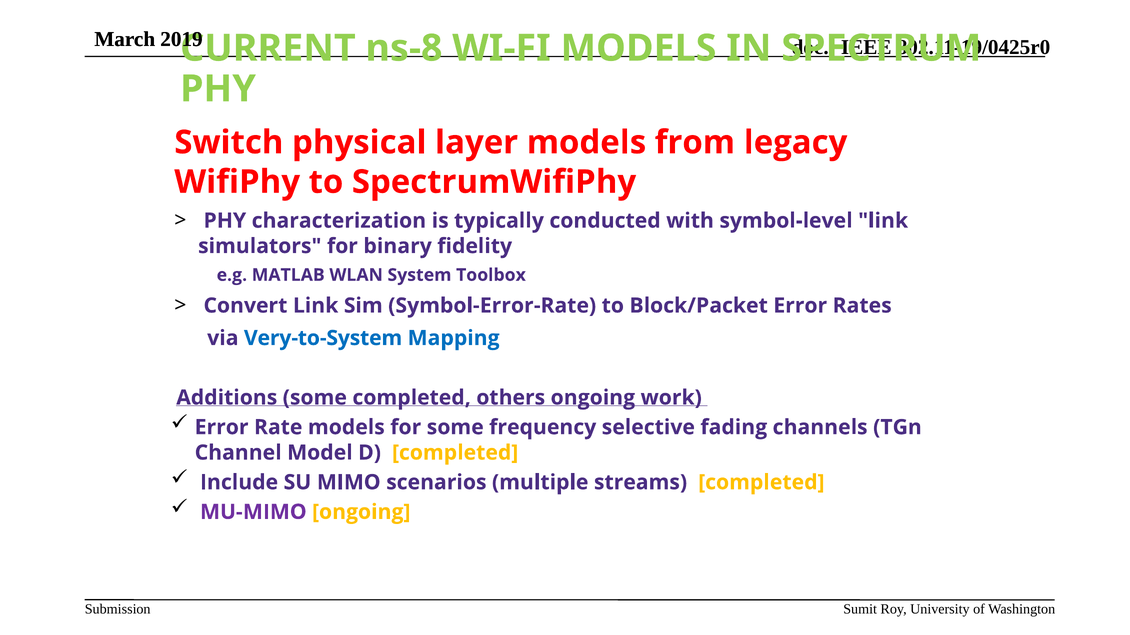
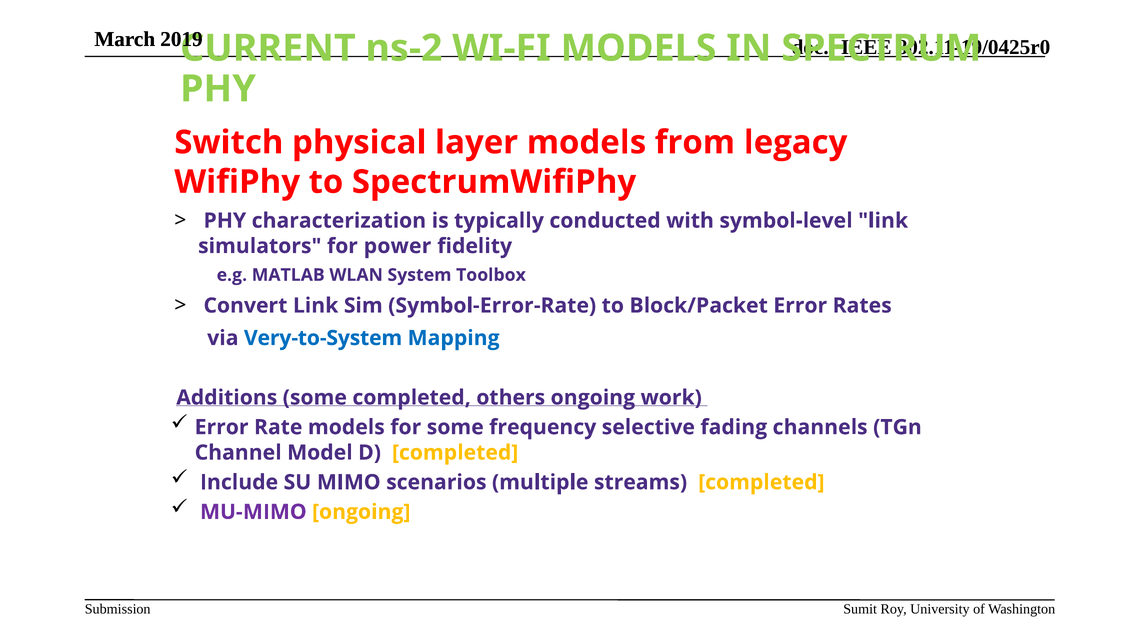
ns-8: ns-8 -> ns-2 (404, 48)
binary: binary -> power (398, 246)
